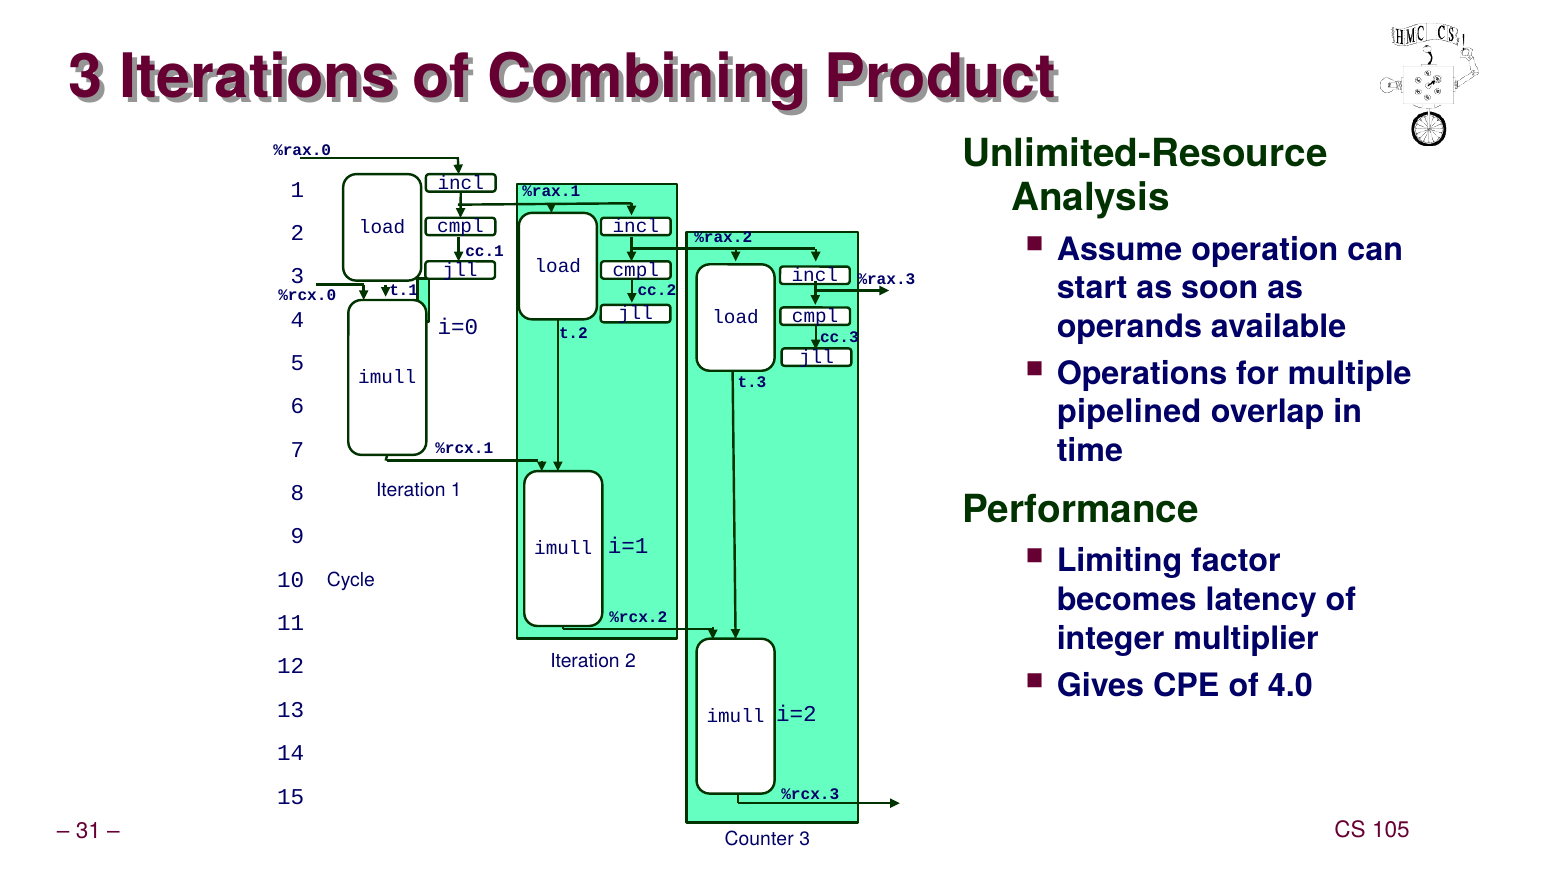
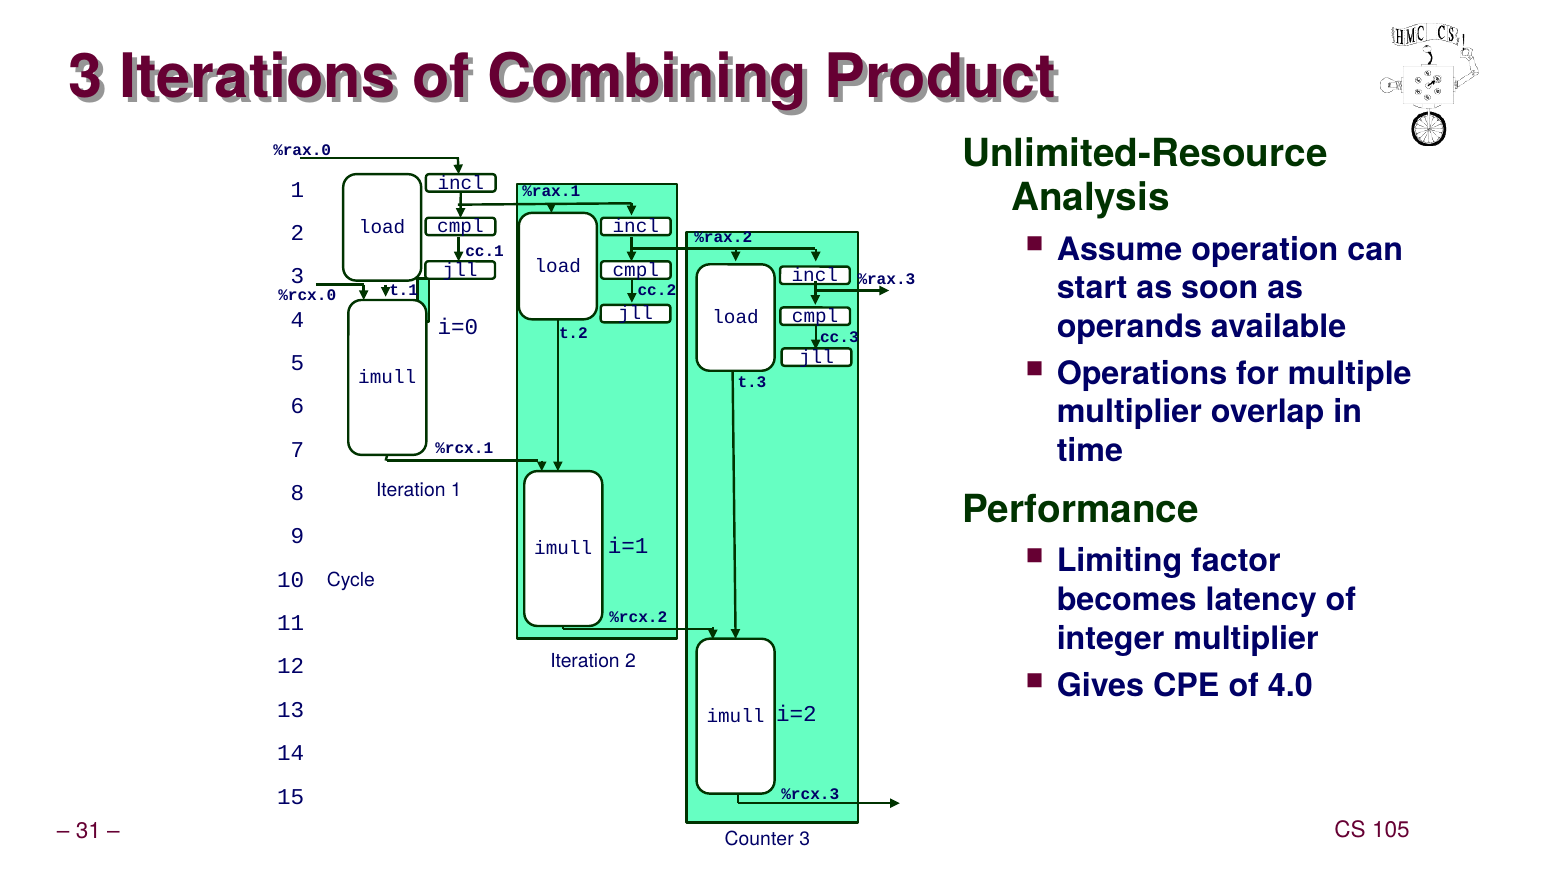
pipelined: pipelined -> multiplier (1129, 412)
